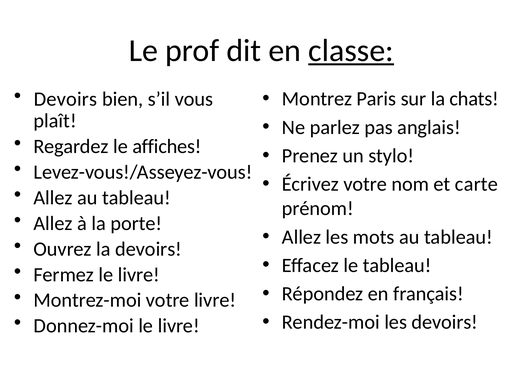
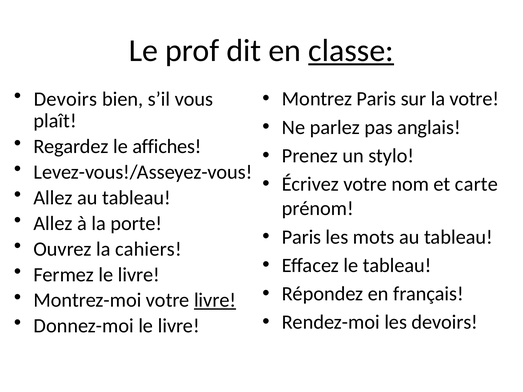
la chats: chats -> votre (474, 99)
Allez: Allez -> Paris (302, 237)
la devoirs: devoirs -> cahiers (148, 249)
livre underline: none -> present (215, 300)
